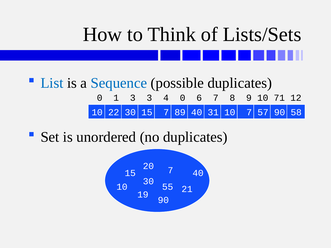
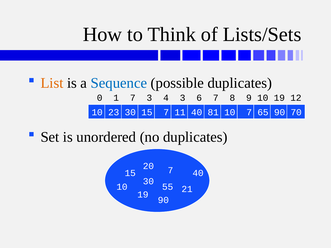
List colour: blue -> orange (52, 83)
1 3: 3 -> 7 (133, 98)
4 0: 0 -> 3 (183, 98)
10 71: 71 -> 19 (279, 98)
22: 22 -> 23 (114, 112)
89: 89 -> 11 (180, 112)
31: 31 -> 81 (213, 112)
57: 57 -> 65 (263, 112)
58: 58 -> 70 (296, 112)
